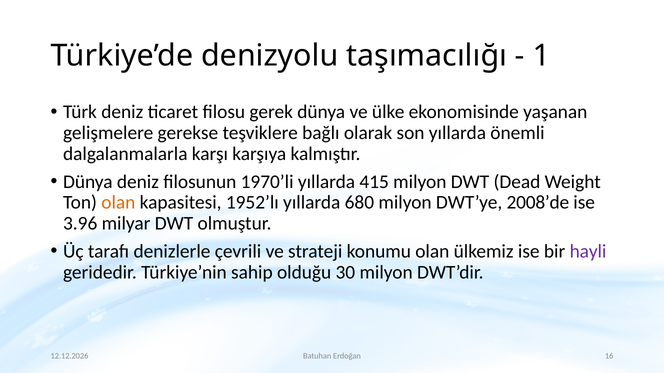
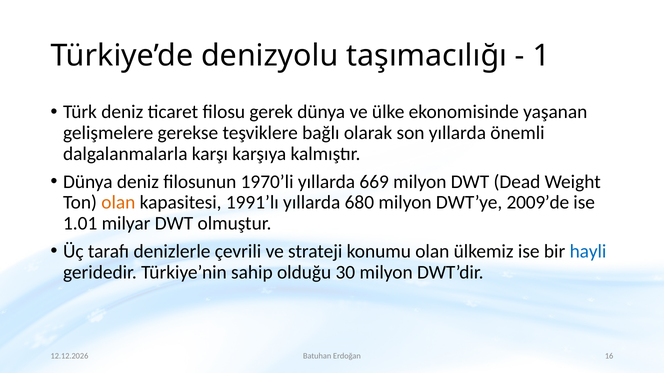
415: 415 -> 669 (374, 182)
1952’lı: 1952’lı -> 1991’lı (252, 203)
2008’de: 2008’de -> 2009’de (538, 203)
3.96: 3.96 -> 1.01 (80, 224)
hayli colour: purple -> blue (588, 252)
